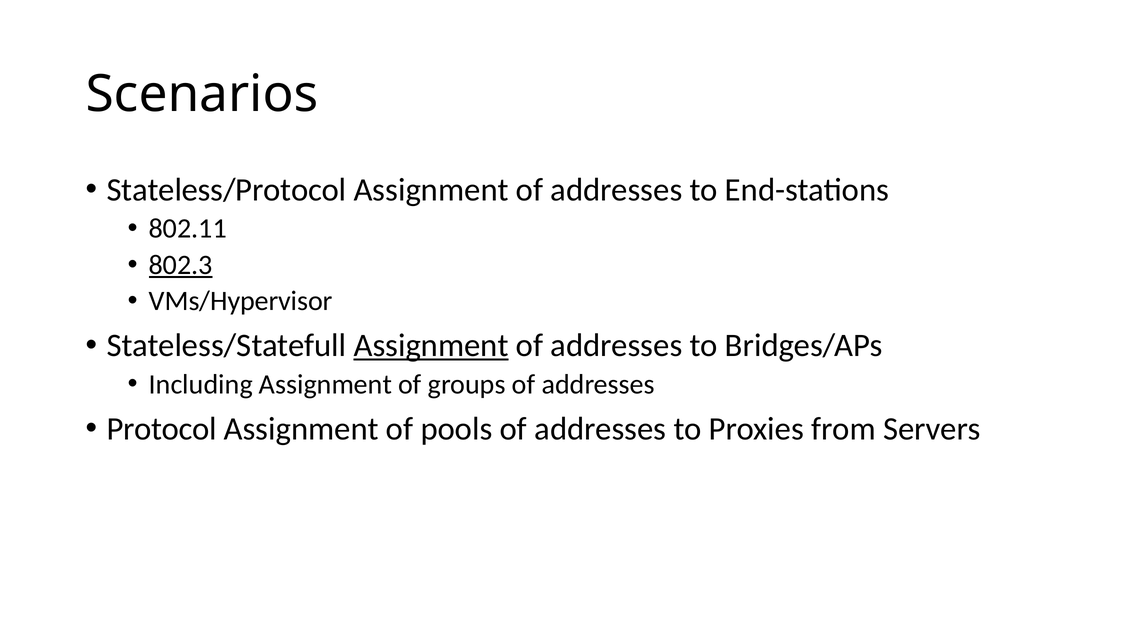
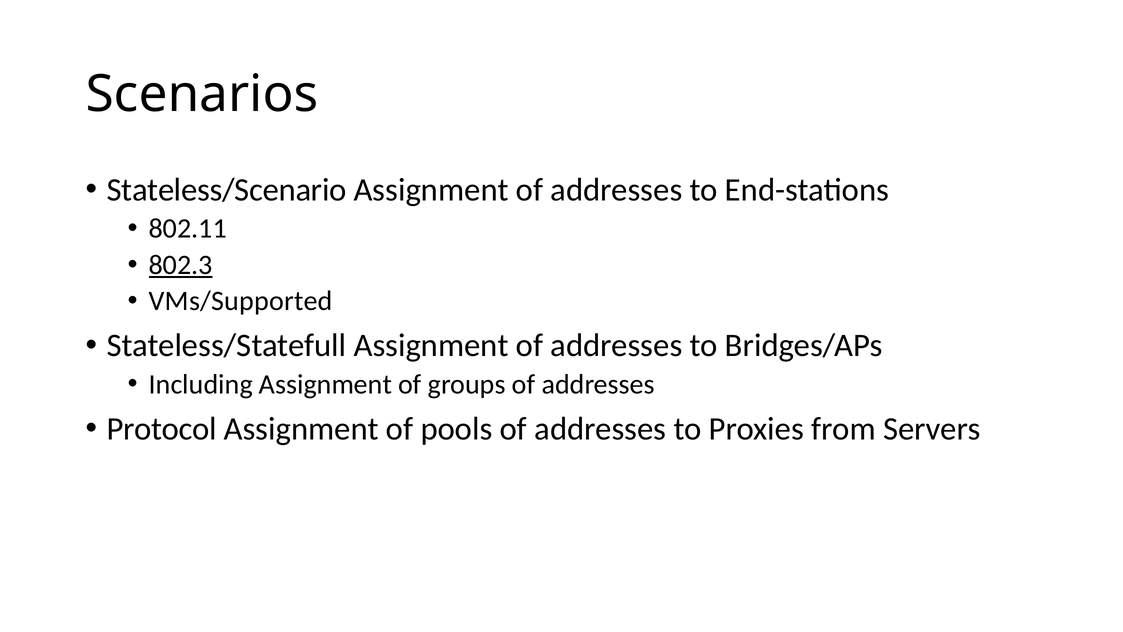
Stateless/Protocol: Stateless/Protocol -> Stateless/Scenario (227, 190)
VMs/Hypervisor: VMs/Hypervisor -> VMs/Supported (241, 301)
Assignment underline: present -> none (431, 345)
